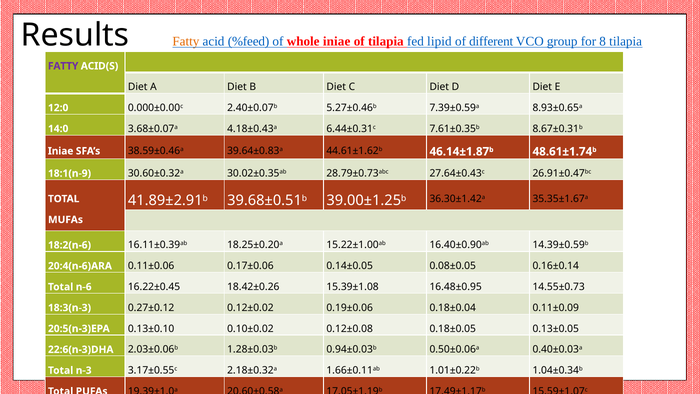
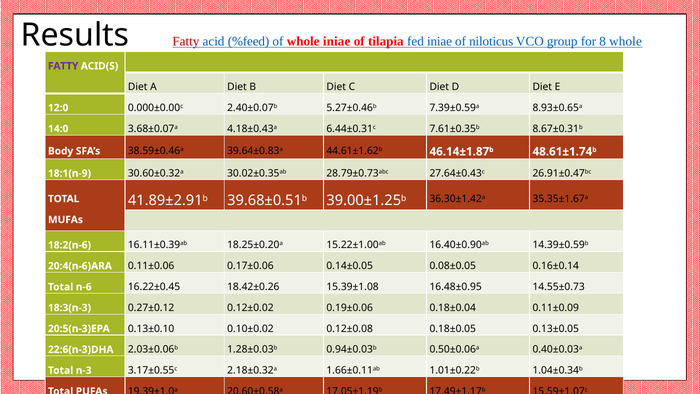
Fatty colour: orange -> red (186, 41)
fed lipid: lipid -> iniae (440, 41)
different: different -> niloticus (491, 41)
8 tilapia: tilapia -> whole (626, 41)
Iniae: Iniae -> Body (61, 151)
